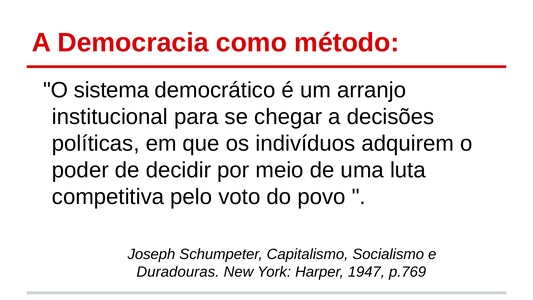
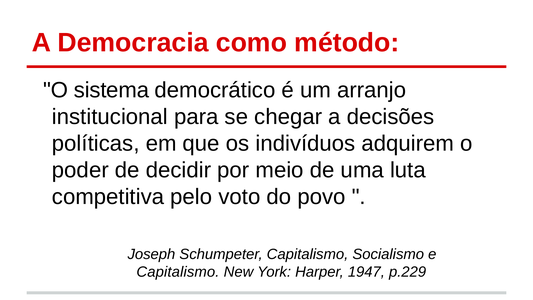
Duradouras: Duradouras -> Capitalismo (178, 272)
p.769: p.769 -> p.229 (408, 272)
